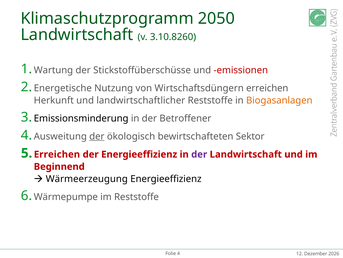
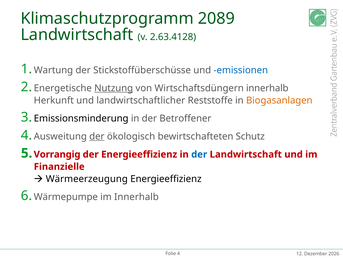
2050: 2050 -> 2089 (216, 19)
3.10.8260: 3.10.8260 -> 2.63.4128 (173, 37)
emissionen colour: red -> blue (241, 70)
Nutzung underline: none -> present (114, 88)
Wirtschaftsdüngern erreichen: erreichen -> innerhalb (267, 88)
Sektor: Sektor -> Schutz (250, 136)
Erreichen: Erreichen -> Vorrangig (57, 154)
der colour: purple -> blue (199, 154)
Beginnend: Beginnend -> Finanzielle (59, 166)
im Reststoffe: Reststoffe -> Innerhalb (136, 196)
